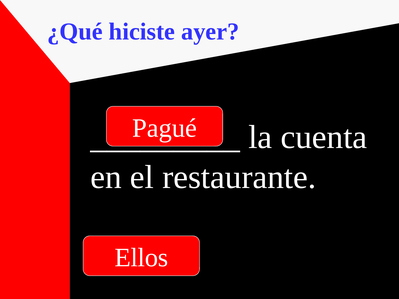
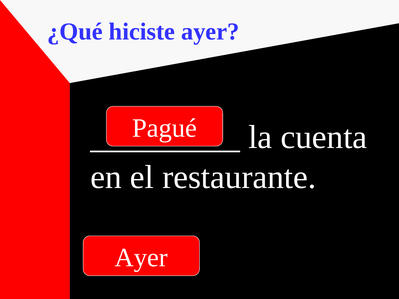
Ellos: Ellos -> Ayer (141, 258)
